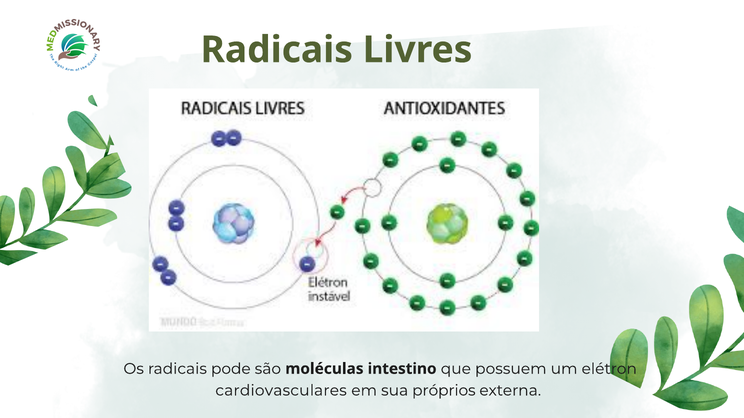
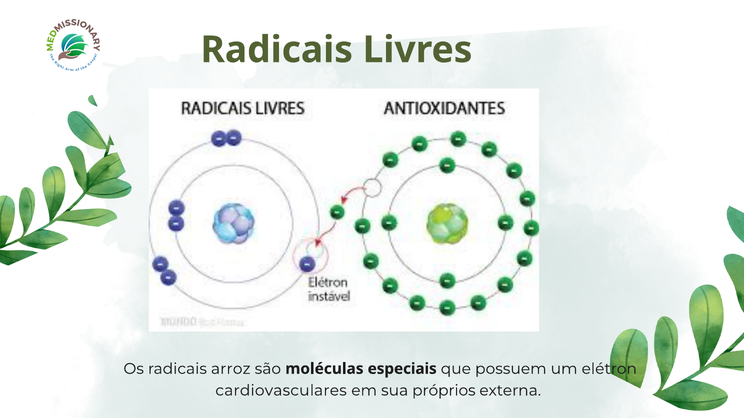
pode: pode -> arroz (231, 369)
intestino: intestino -> especiais (402, 369)
